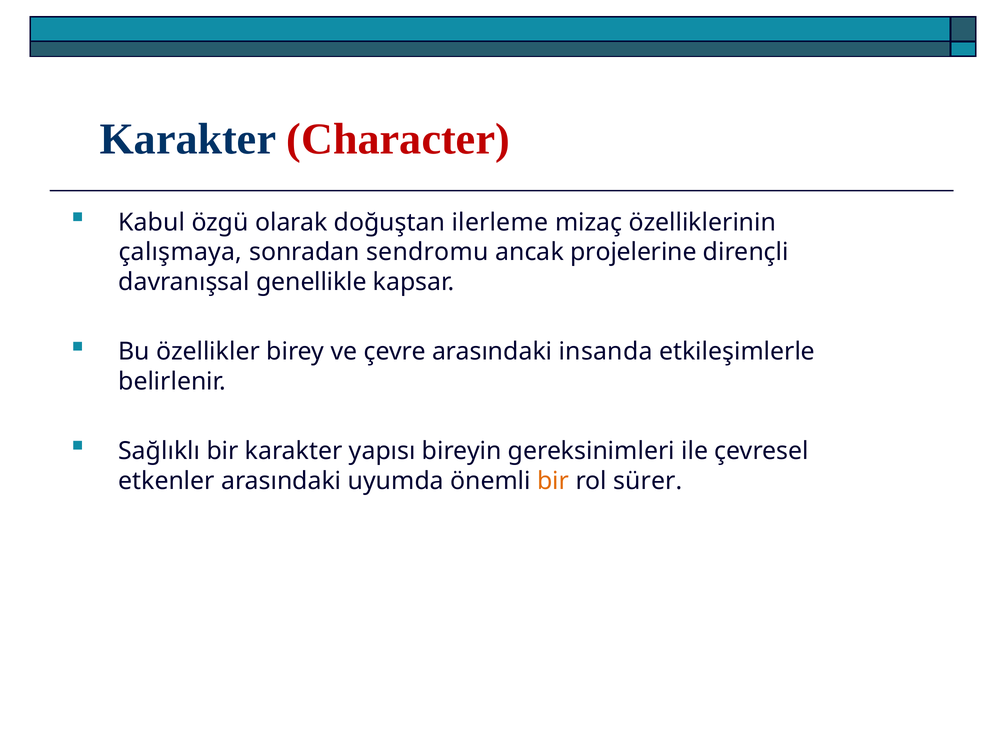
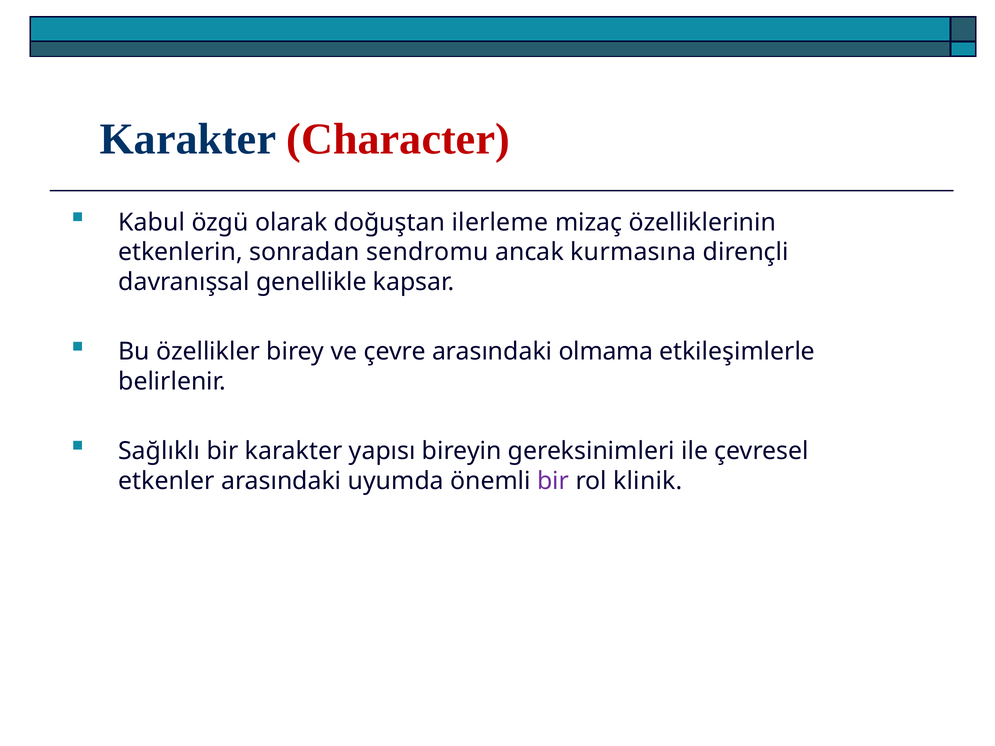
çalışmaya: çalışmaya -> etkenlerin (181, 252)
projelerine: projelerine -> kurmasına (633, 252)
insanda: insanda -> olmama (606, 352)
bir colour: orange -> purple (553, 481)
sürer: sürer -> klinik (648, 481)
